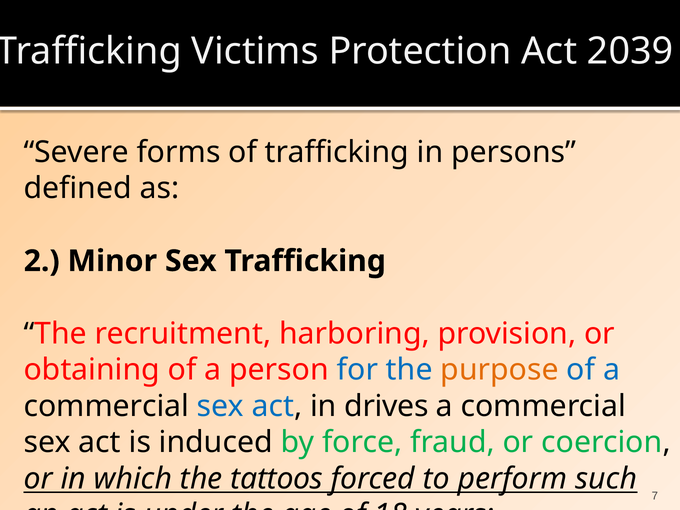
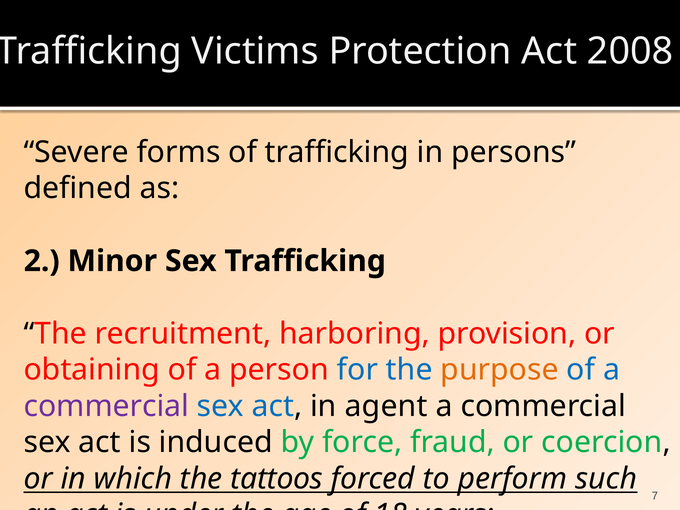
2039: 2039 -> 2008 (630, 51)
commercial colour: black -> purple (106, 406)
drives: drives -> agent (386, 406)
